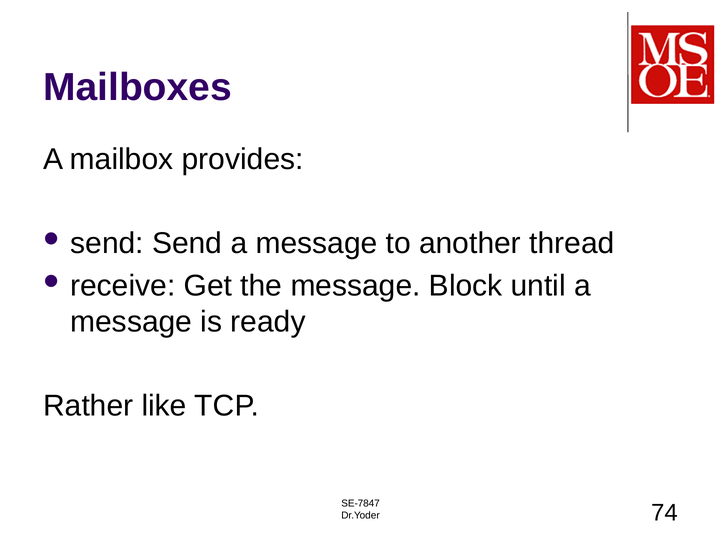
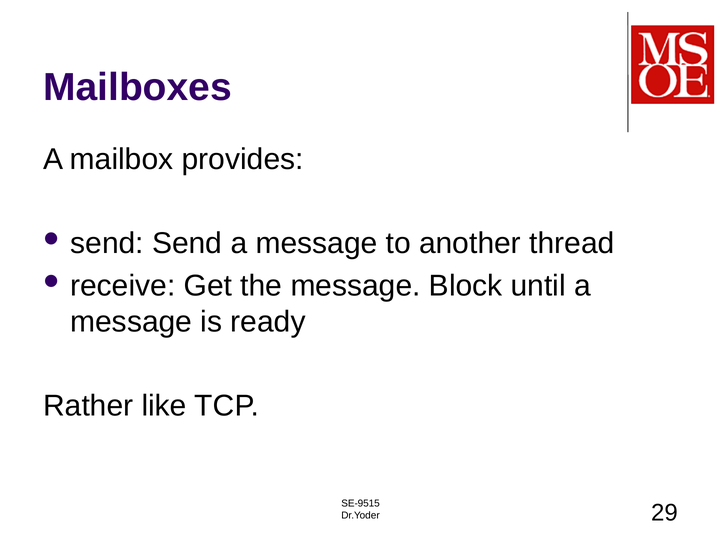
SE-7847: SE-7847 -> SE-9515 (361, 503)
74: 74 -> 29 (664, 512)
